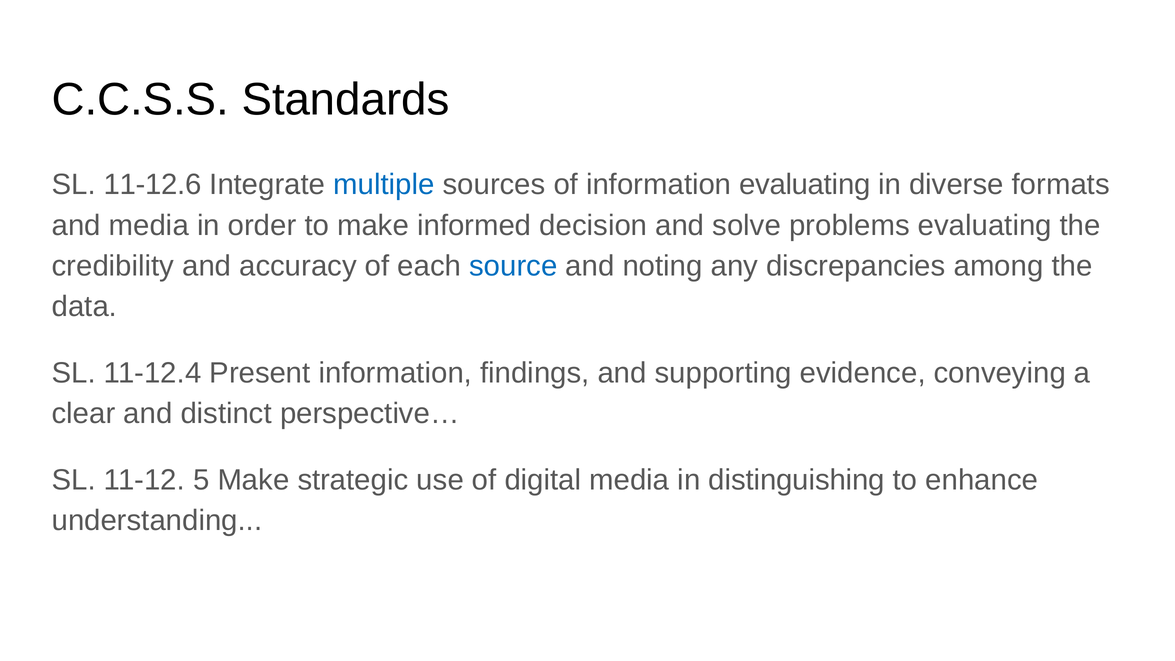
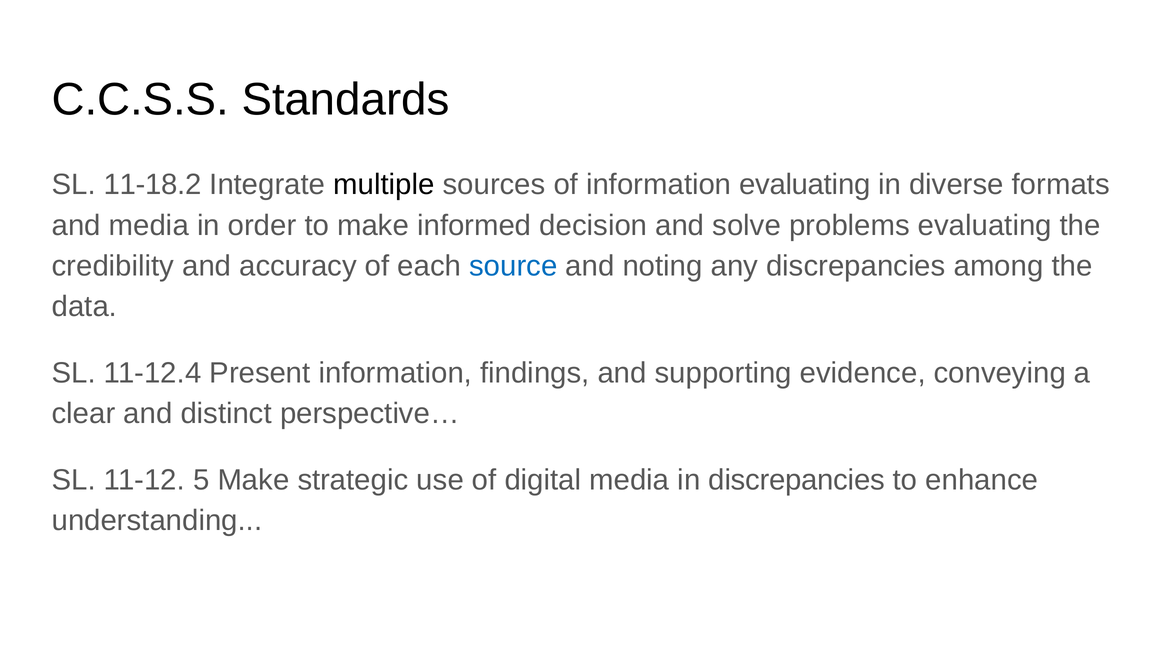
11-12.6: 11-12.6 -> 11-18.2 (153, 185)
multiple colour: blue -> black (384, 185)
in distinguishing: distinguishing -> discrepancies (797, 480)
